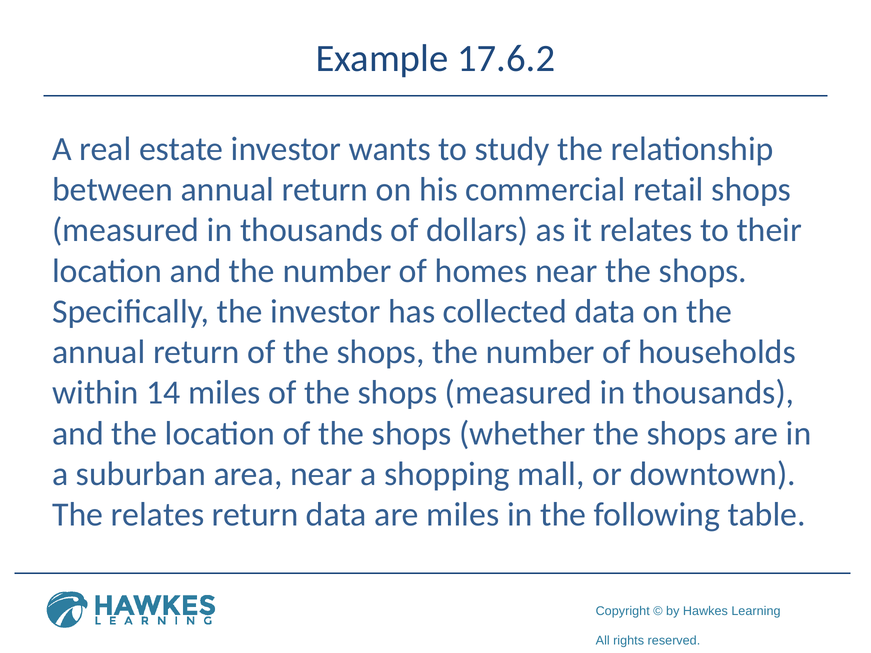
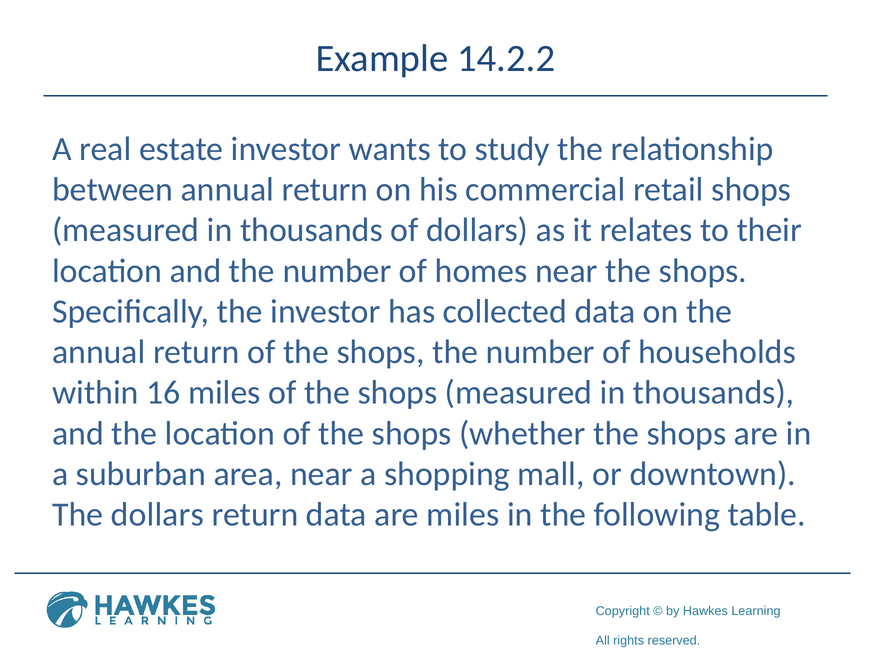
17.6.2: 17.6.2 -> 14.2.2 (506, 59)
14: 14 -> 16 (163, 393)
The relates: relates -> dollars (157, 515)
